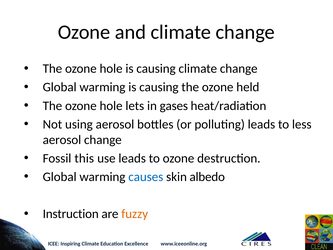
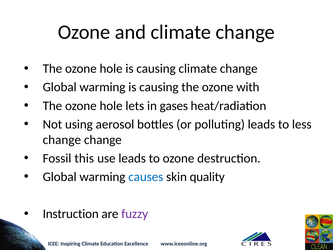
held: held -> with (248, 87)
aerosol: aerosol -> change (62, 140)
albedo: albedo -> quality (207, 177)
fuzzy colour: orange -> purple (135, 214)
